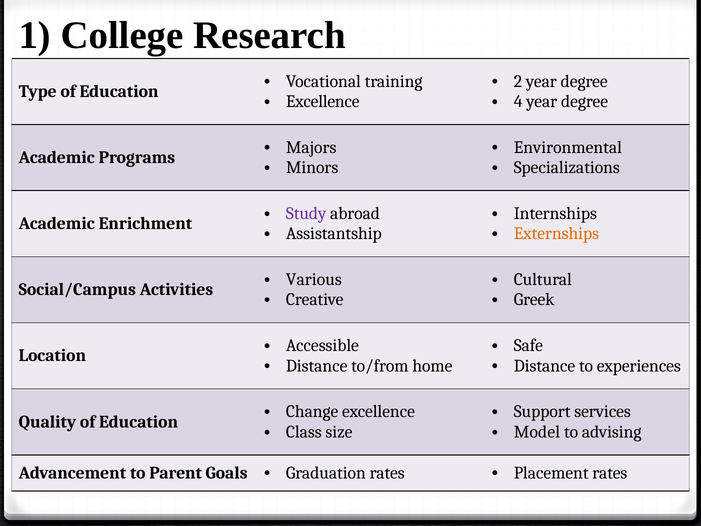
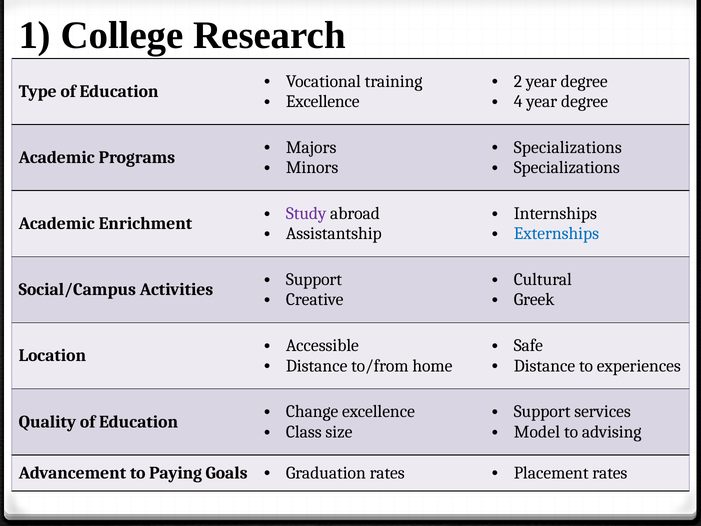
Environmental: Environmental -> Specializations (568, 147)
Externships colour: orange -> blue (556, 234)
Various: Various -> Support (314, 279)
Parent: Parent -> Paying (176, 473)
